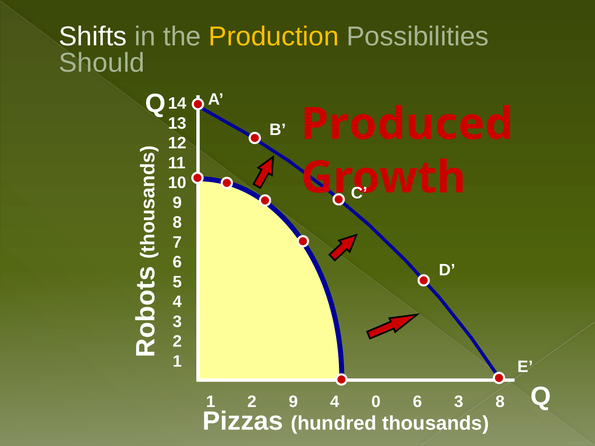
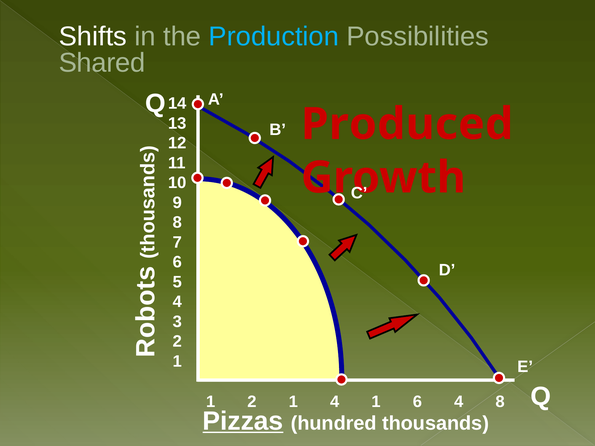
Production colour: yellow -> light blue (274, 37)
Should: Should -> Shared (102, 63)
1 2 9: 9 -> 1 (293, 402)
4 0: 0 -> 1 (376, 402)
6 3: 3 -> 4 (459, 402)
Pizzas underline: none -> present (243, 421)
